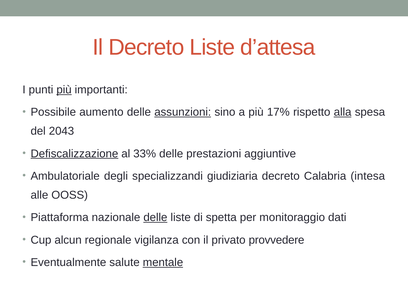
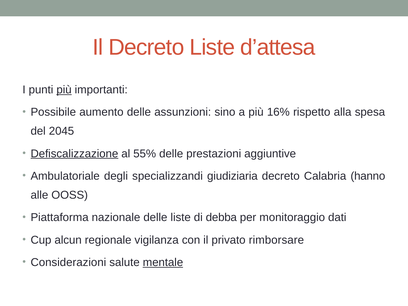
assunzioni underline: present -> none (183, 112)
17%: 17% -> 16% (278, 112)
alla underline: present -> none (343, 112)
2043: 2043 -> 2045 (61, 131)
33%: 33% -> 55% (145, 154)
intesa: intesa -> hanno (368, 176)
delle underline: present -> none (155, 218)
spetta: spetta -> debba (221, 218)
provvedere: provvedere -> rimborsare (276, 240)
Eventualmente: Eventualmente -> Considerazioni (68, 262)
